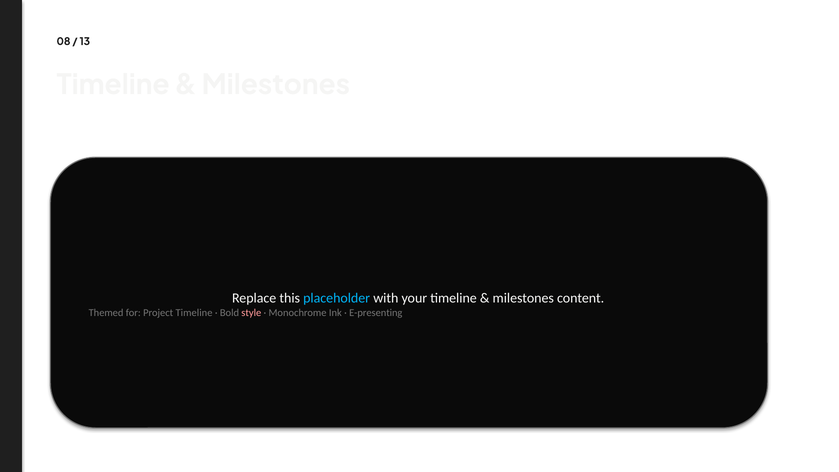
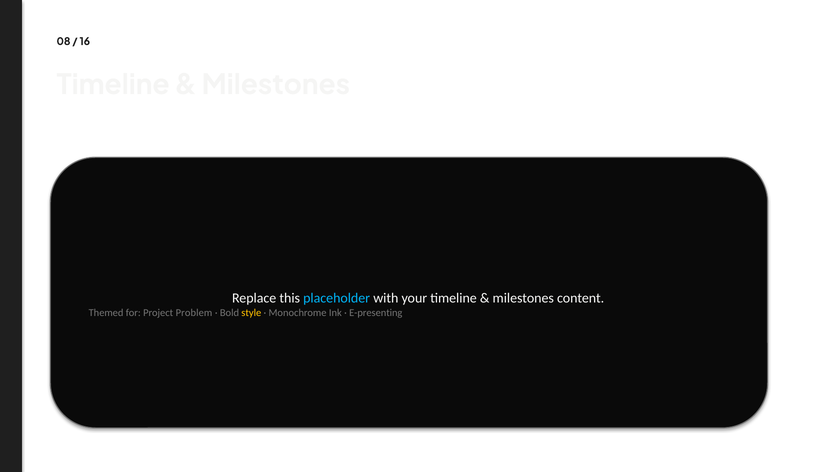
13: 13 -> 16 (85, 42)
Project Timeline: Timeline -> Problem (194, 313)
style colour: pink -> yellow (251, 313)
